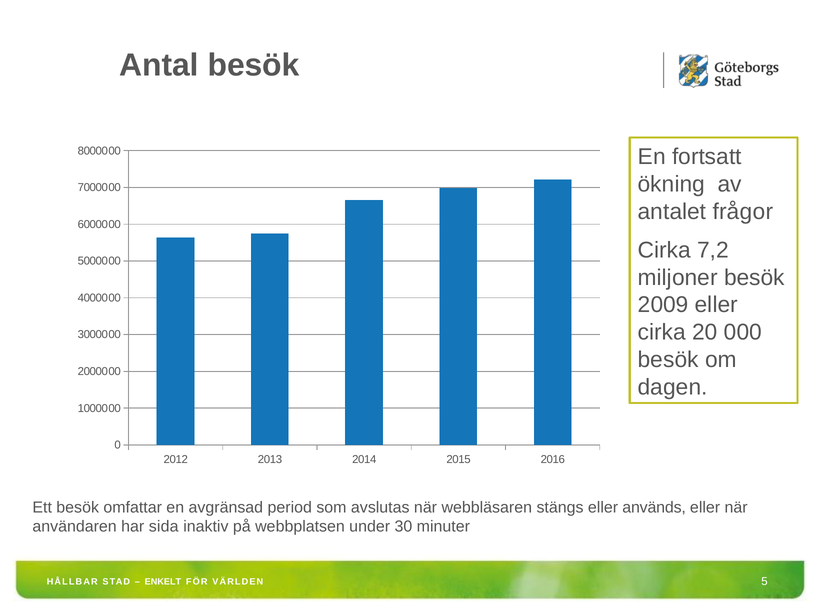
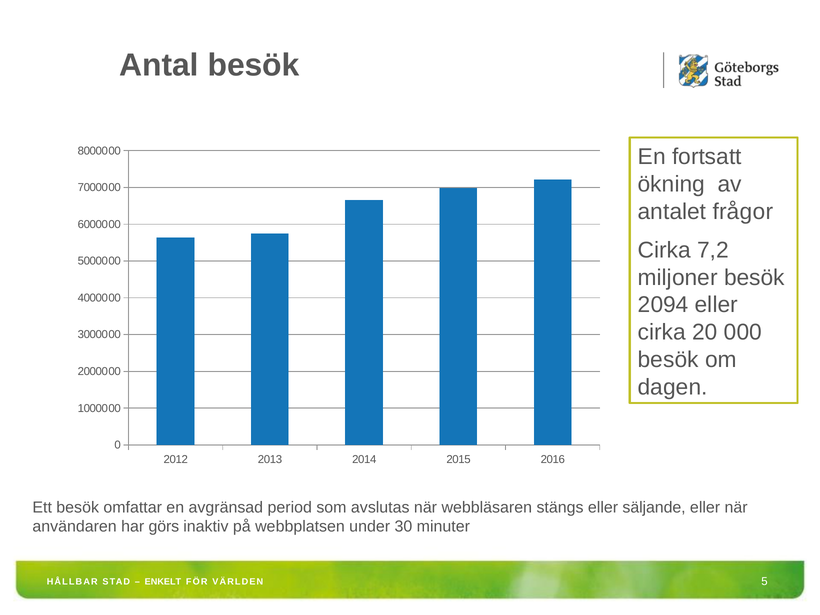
2009: 2009 -> 2094 (663, 305)
används: används -> säljande (654, 507)
sida: sida -> görs (164, 526)
